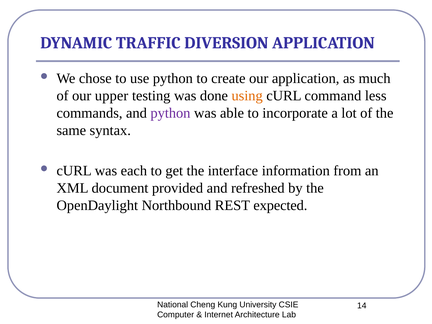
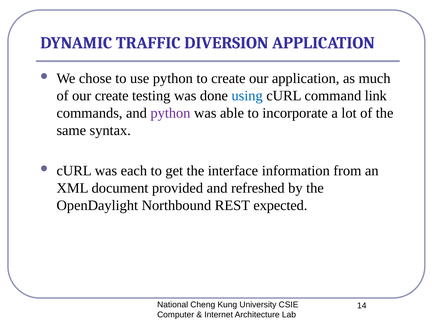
our upper: upper -> create (112, 96)
using colour: orange -> blue (247, 96)
less: less -> link (376, 96)
